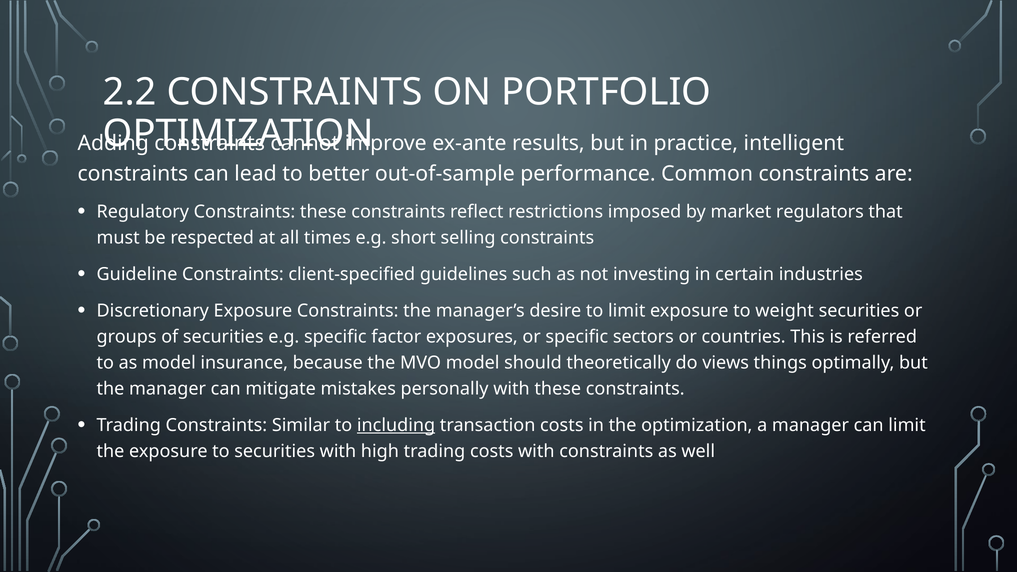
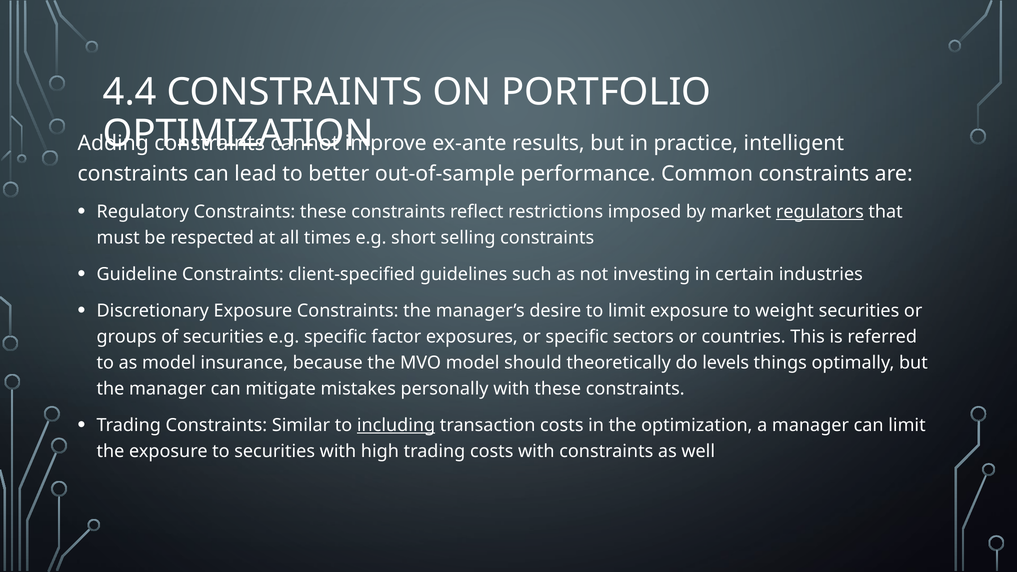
2.2: 2.2 -> 4.4 (130, 92)
regulators underline: none -> present (820, 212)
views: views -> levels (726, 363)
